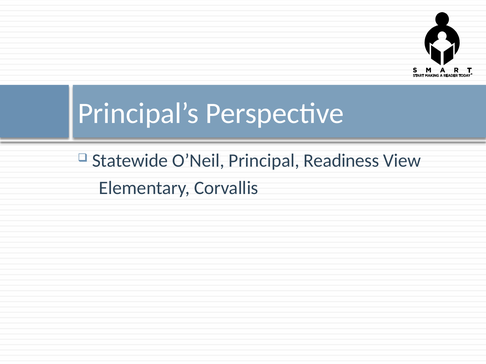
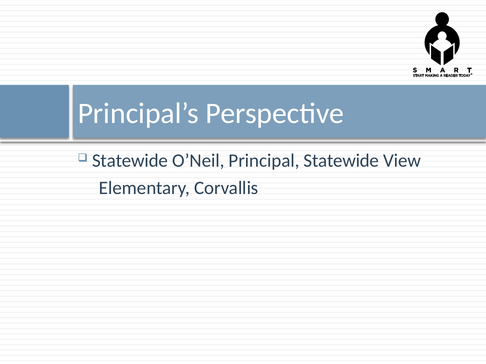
Principal Readiness: Readiness -> Statewide (341, 161)
